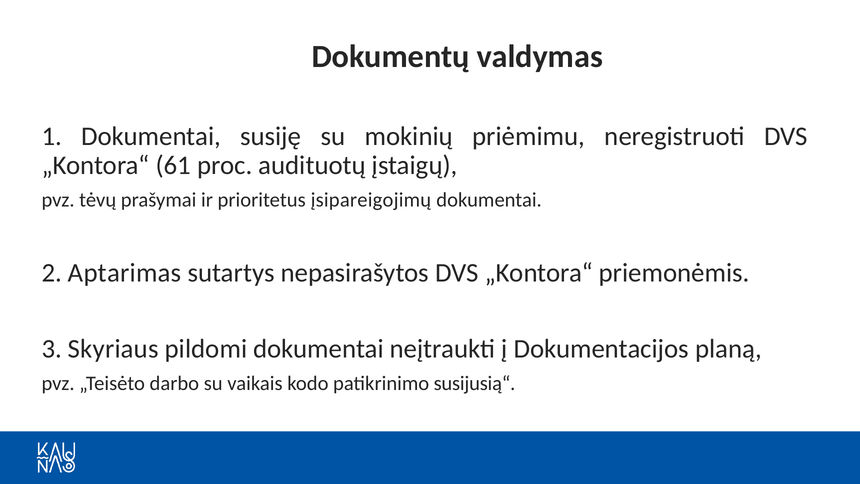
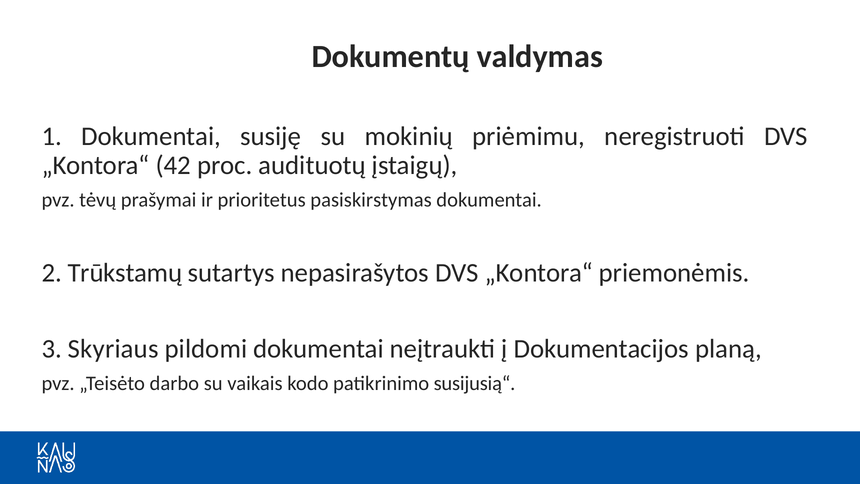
61: 61 -> 42 (173, 165)
įsipareigojimų: įsipareigojimų -> pasiskirstymas (371, 200)
Aptarimas: Aptarimas -> Trūkstamų (125, 273)
